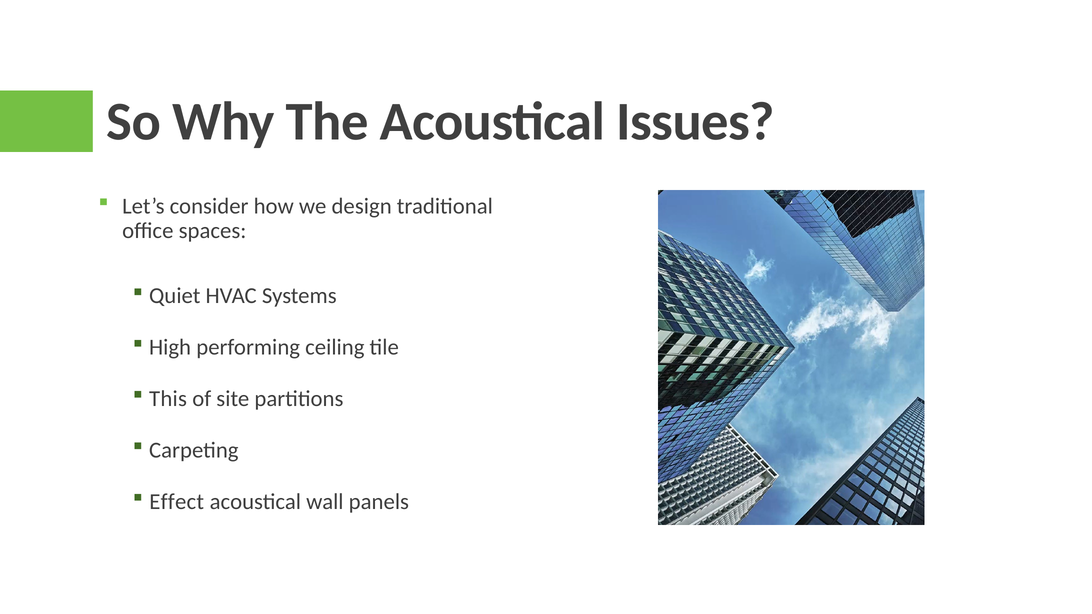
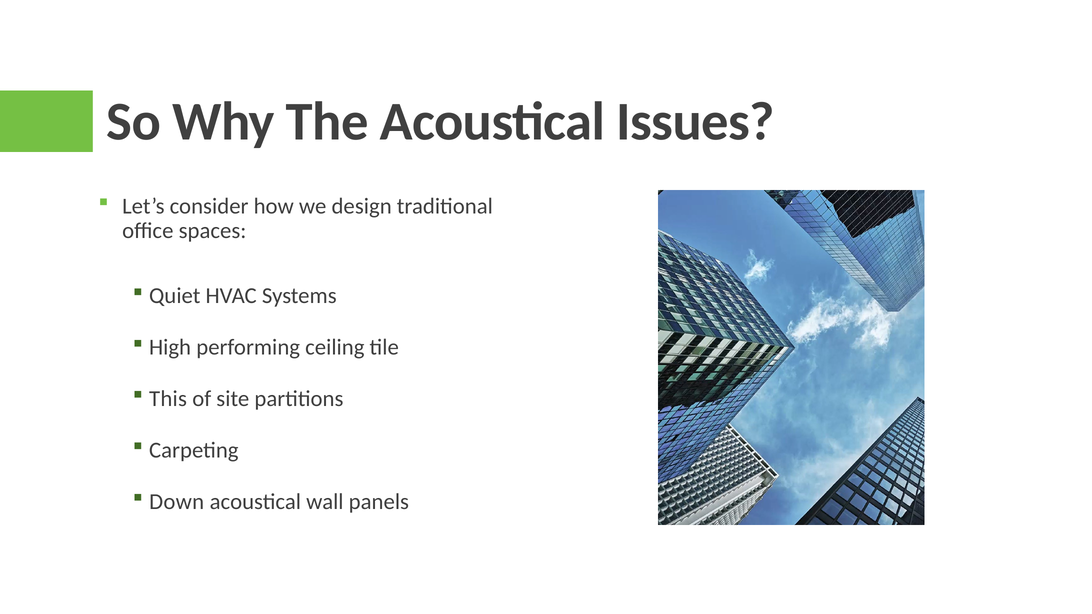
Effect: Effect -> Down (177, 502)
